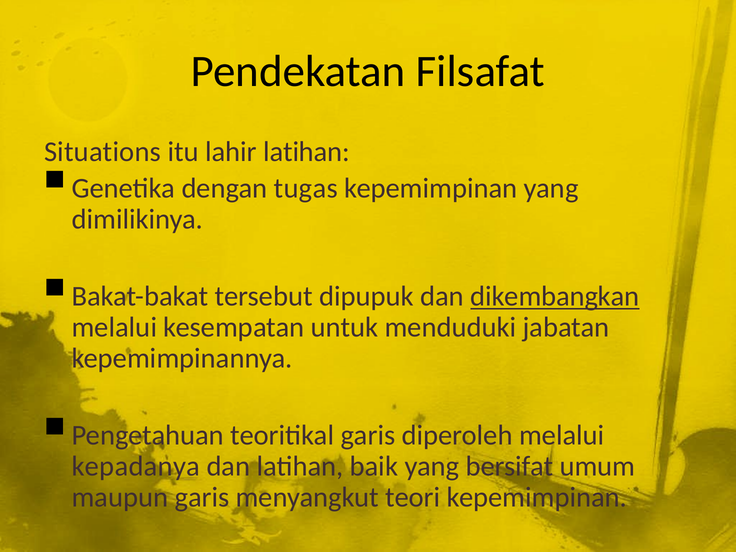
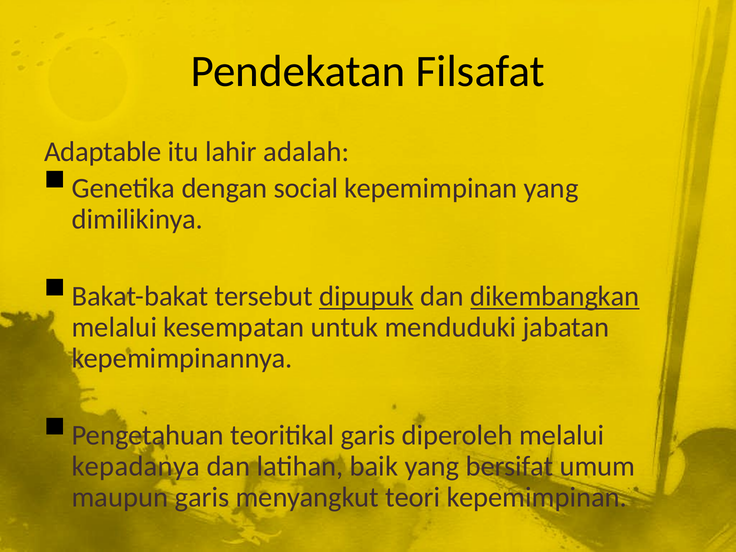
Situations: Situations -> Adaptable (103, 152)
lahir latihan: latihan -> adalah (306, 152)
tugas: tugas -> social (306, 188)
dipupuk underline: none -> present (366, 296)
